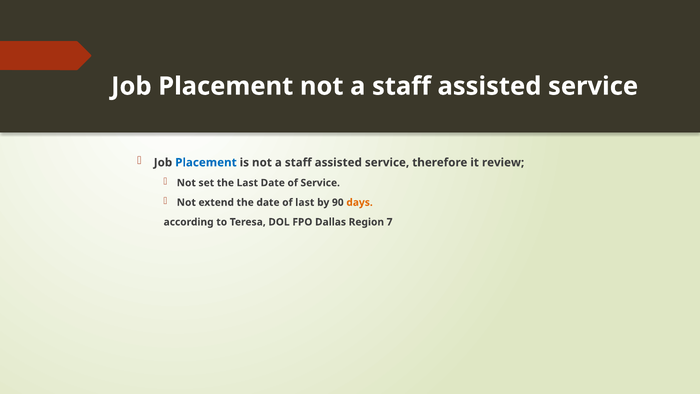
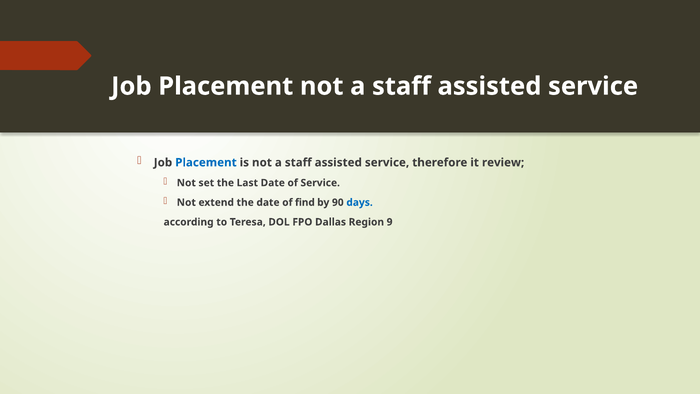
of last: last -> find (305, 202)
days colour: orange -> blue (360, 202)
7: 7 -> 9 (390, 222)
